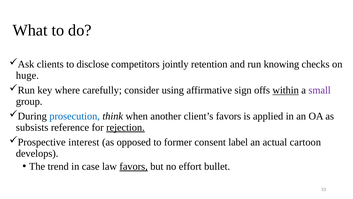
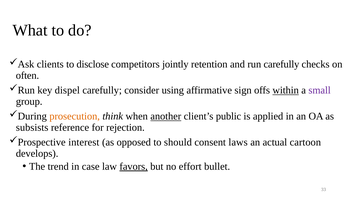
run knowing: knowing -> carefully (281, 64)
huge: huge -> often (27, 75)
where: where -> dispel (67, 90)
prosecution colour: blue -> orange (75, 116)
another underline: none -> present (166, 116)
client’s favors: favors -> public (229, 116)
rejection underline: present -> none (125, 127)
former: former -> should (178, 142)
label: label -> laws (238, 142)
